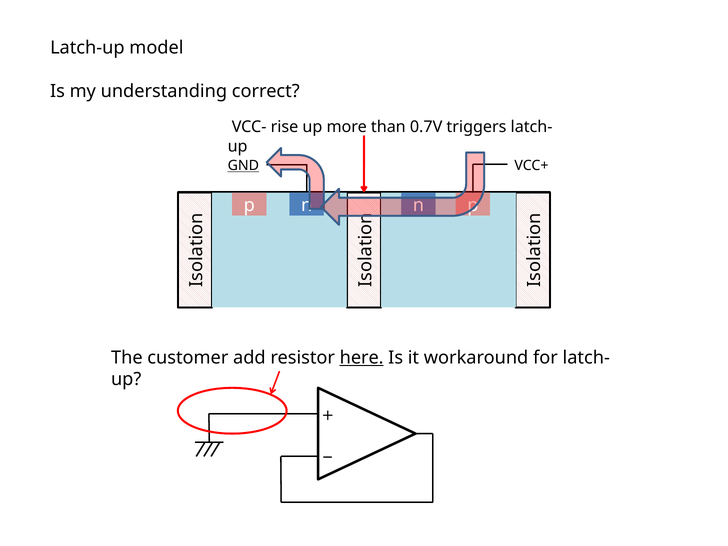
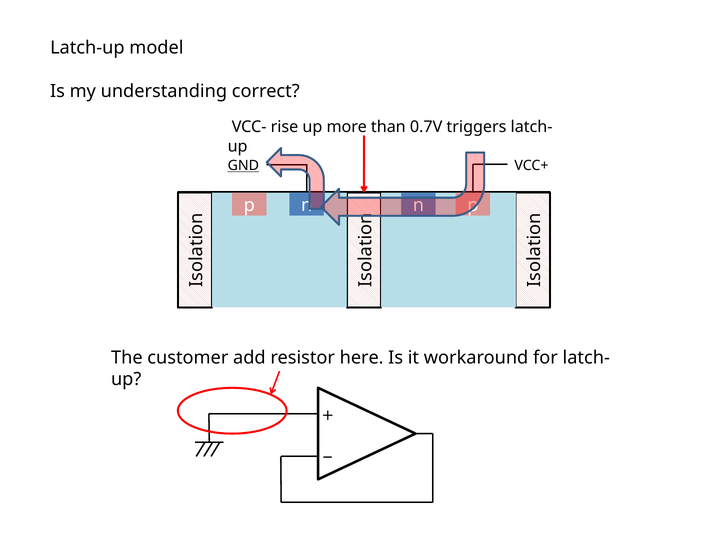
here underline: present -> none (362, 358)
